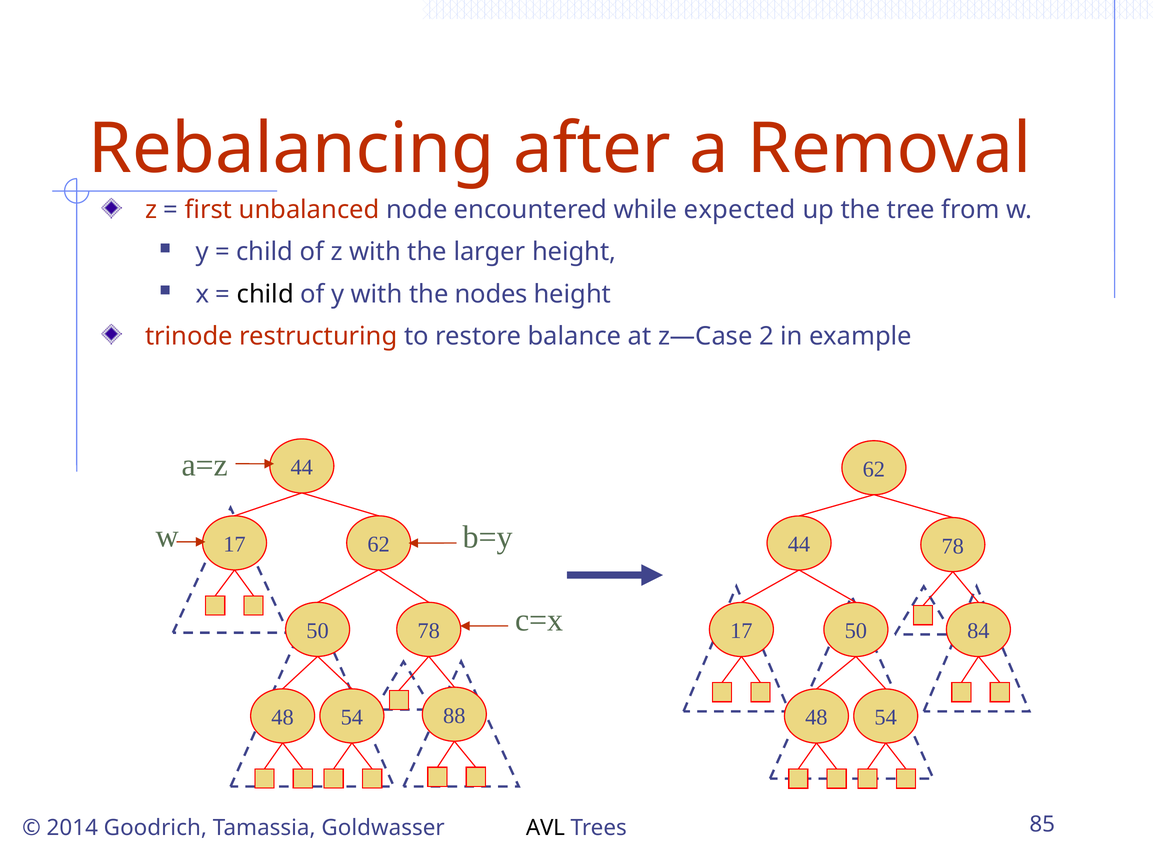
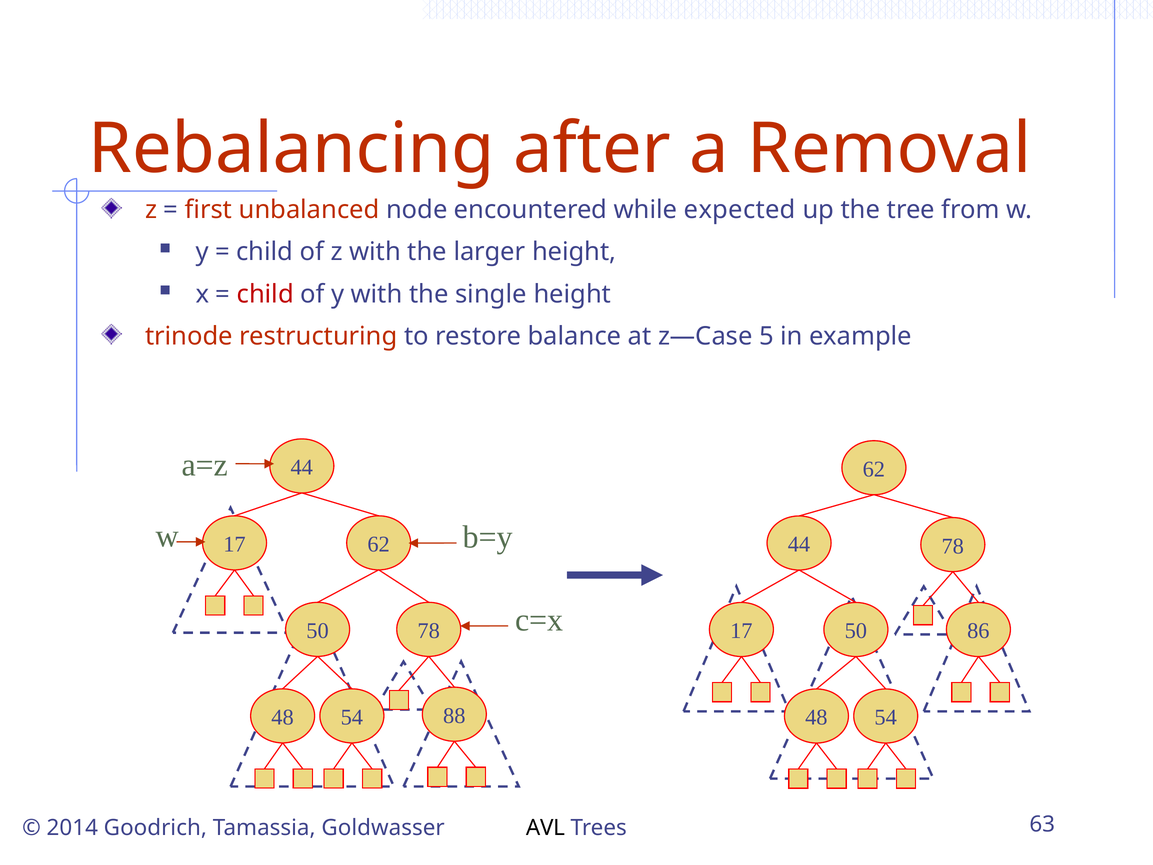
child colour: black -> red (265, 294)
nodes: nodes -> single (491, 294)
2: 2 -> 5 (766, 336)
84: 84 -> 86 (978, 631)
85: 85 -> 63 (1042, 824)
